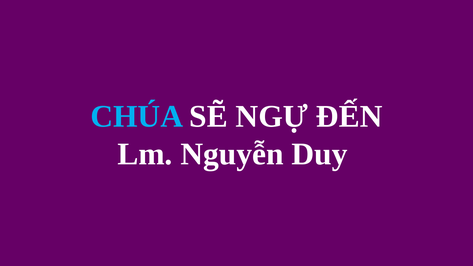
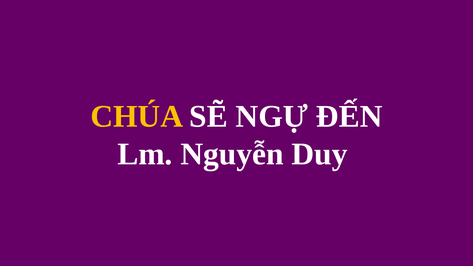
CHÚA colour: light blue -> yellow (137, 116)
